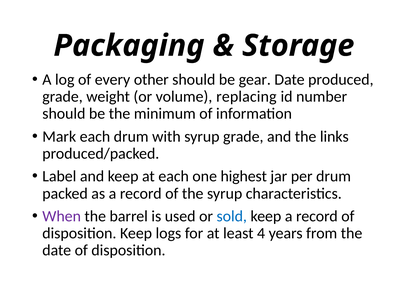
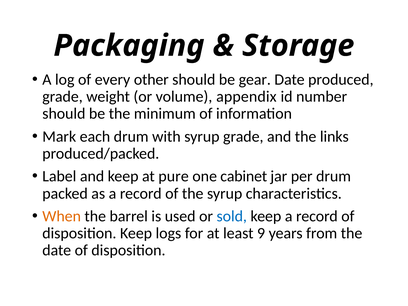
replacing: replacing -> appendix (246, 97)
at each: each -> pure (174, 176)
highest: highest -> cabinet (244, 176)
When colour: purple -> orange (62, 216)
4: 4 -> 9 (261, 233)
